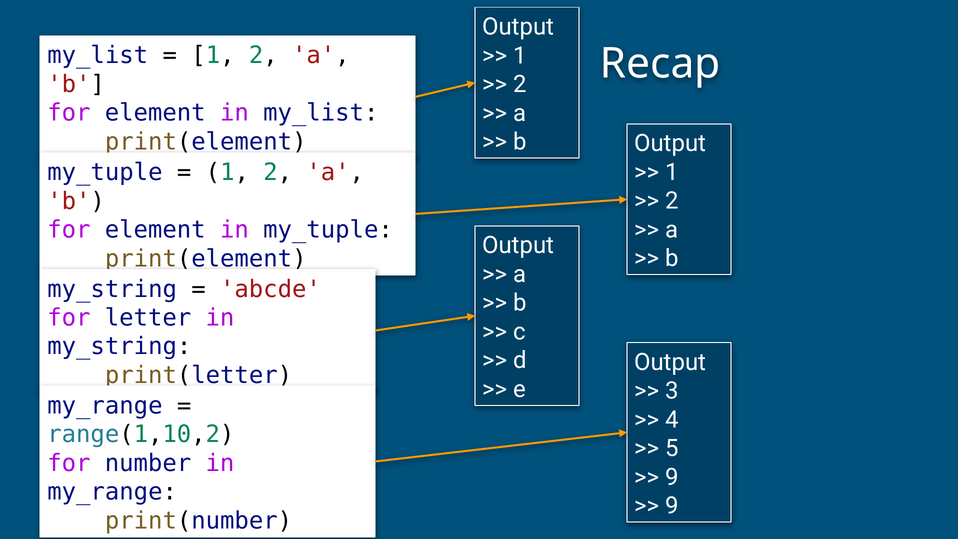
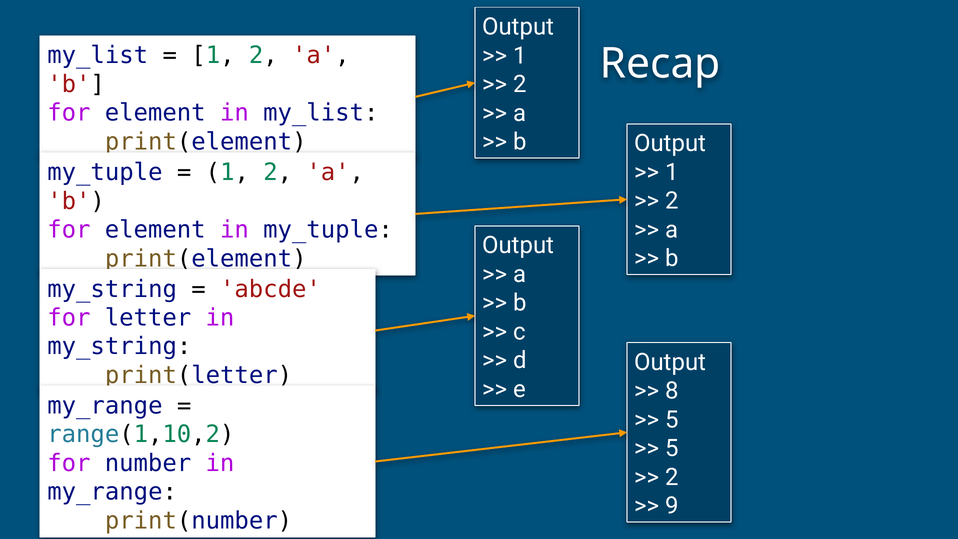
3: 3 -> 8 (672, 391)
4: 4 -> 5 (672, 420)
9: 9 -> 2 (672, 477)
